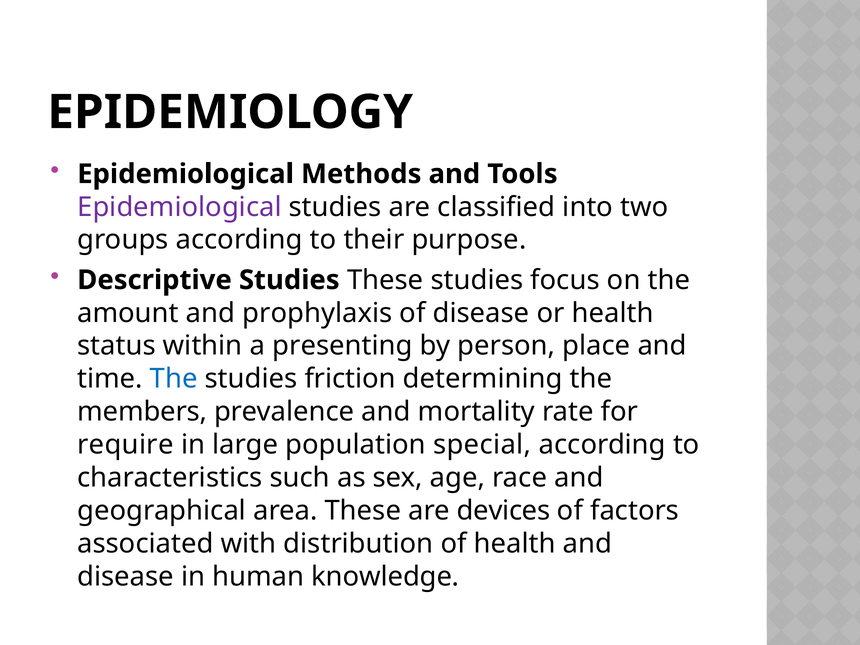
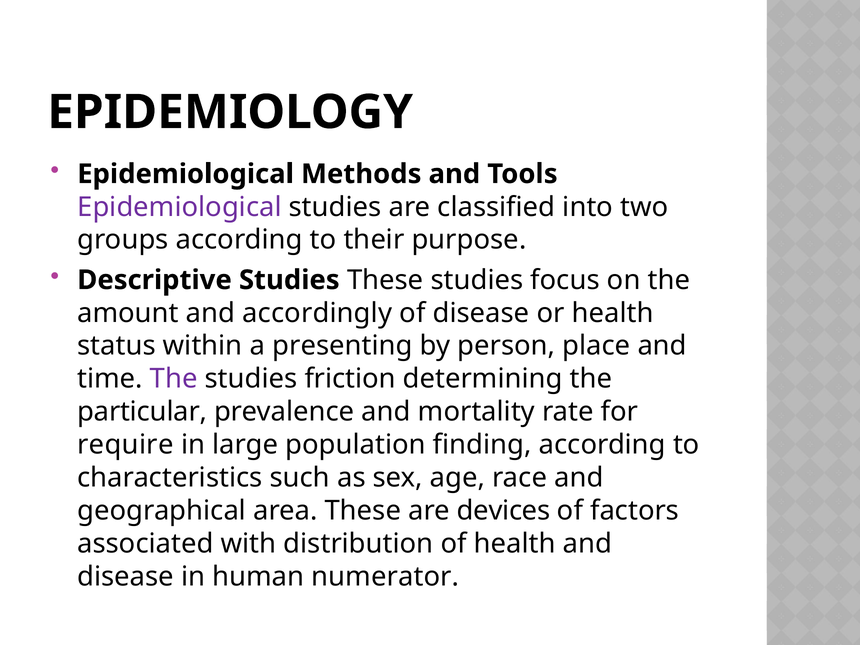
prophylaxis: prophylaxis -> accordingly (317, 313)
The colour: blue -> purple (174, 379)
members: members -> particular (142, 412)
special: special -> finding (482, 445)
knowledge: knowledge -> numerator (385, 577)
